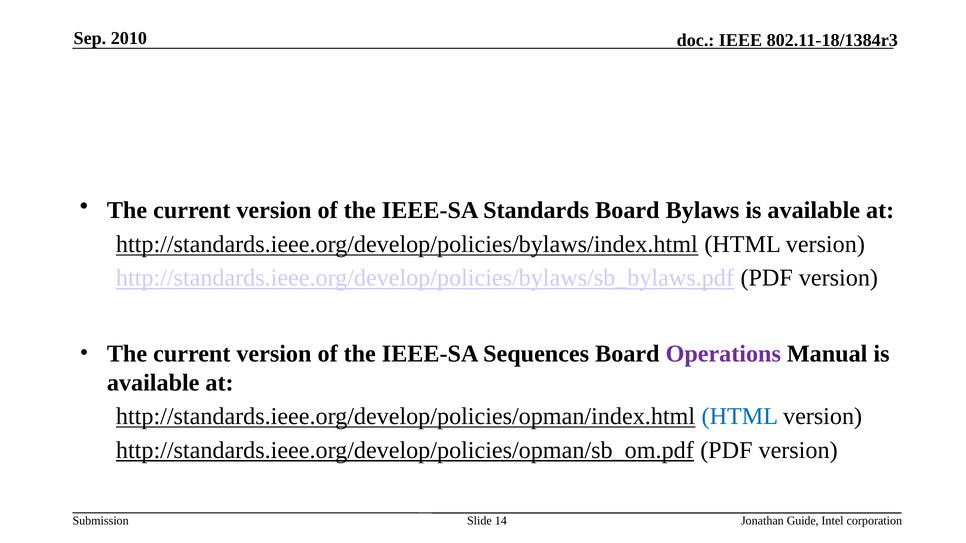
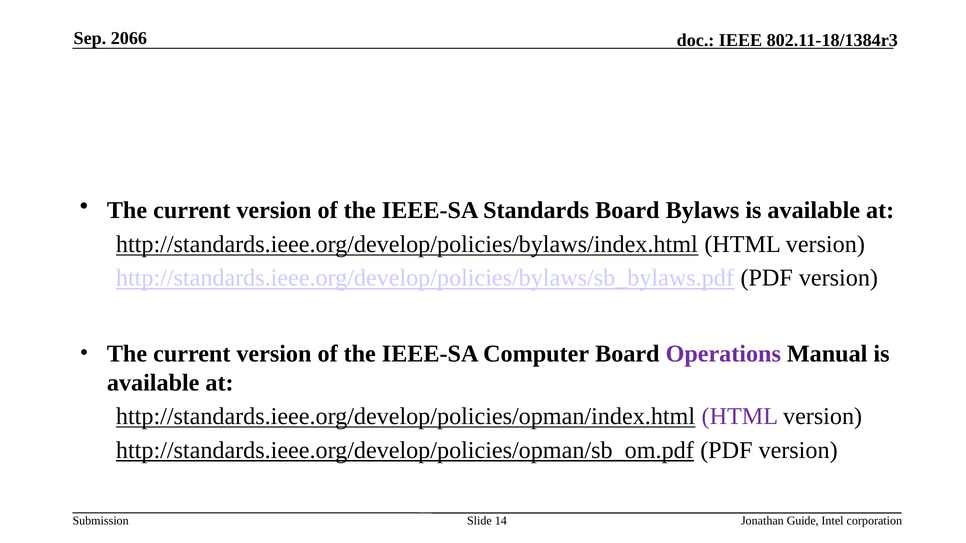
2010: 2010 -> 2066 (129, 38)
Sequences: Sequences -> Computer (536, 354)
HTML colour: blue -> purple (740, 417)
